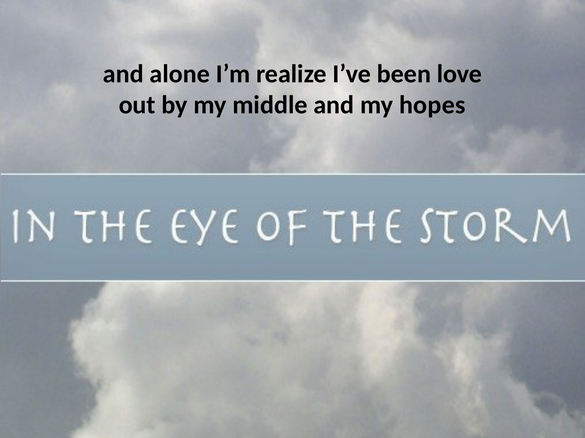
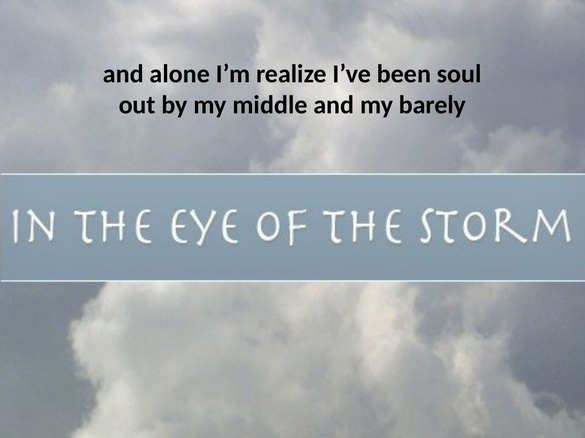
love: love -> soul (459, 74)
hopes: hopes -> barely (432, 105)
